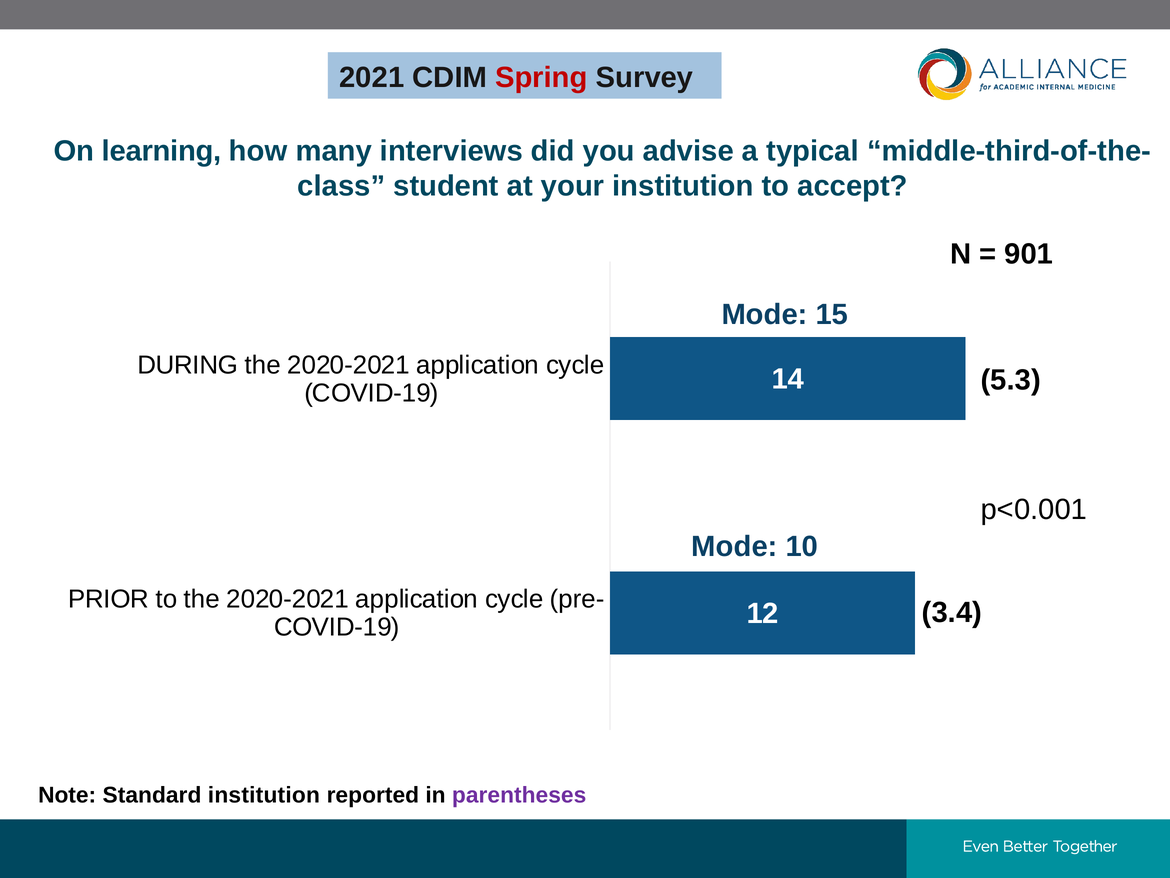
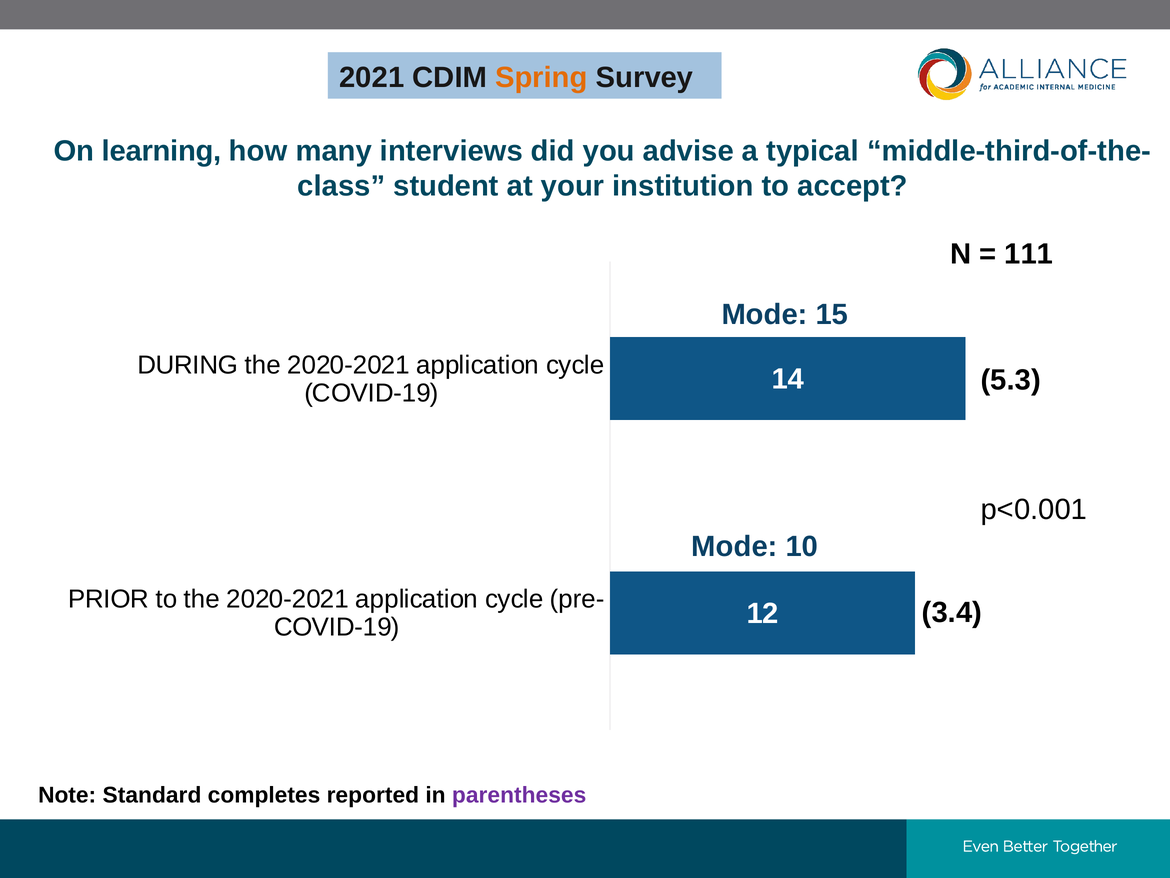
Spring colour: red -> orange (541, 77)
901: 901 -> 111 (1029, 254)
Standard institution: institution -> completes (264, 795)
